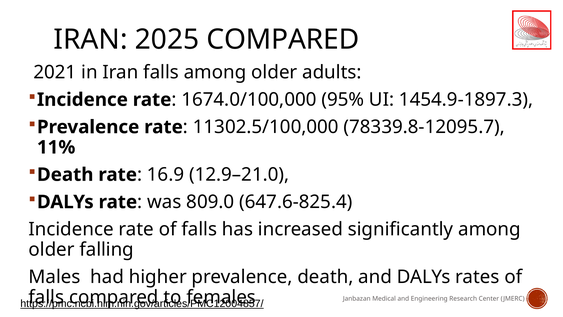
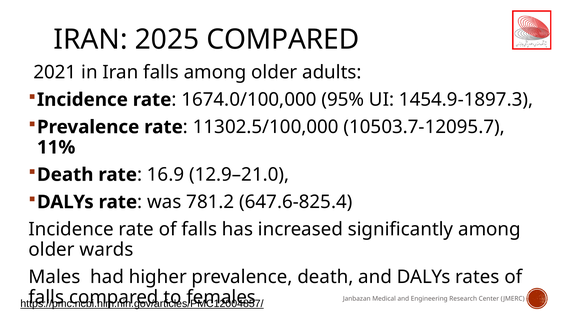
78339.8-12095.7: 78339.8-12095.7 -> 10503.7-12095.7 (424, 127)
809.0: 809.0 -> 781.2 (210, 202)
falling: falling -> wards (107, 249)
